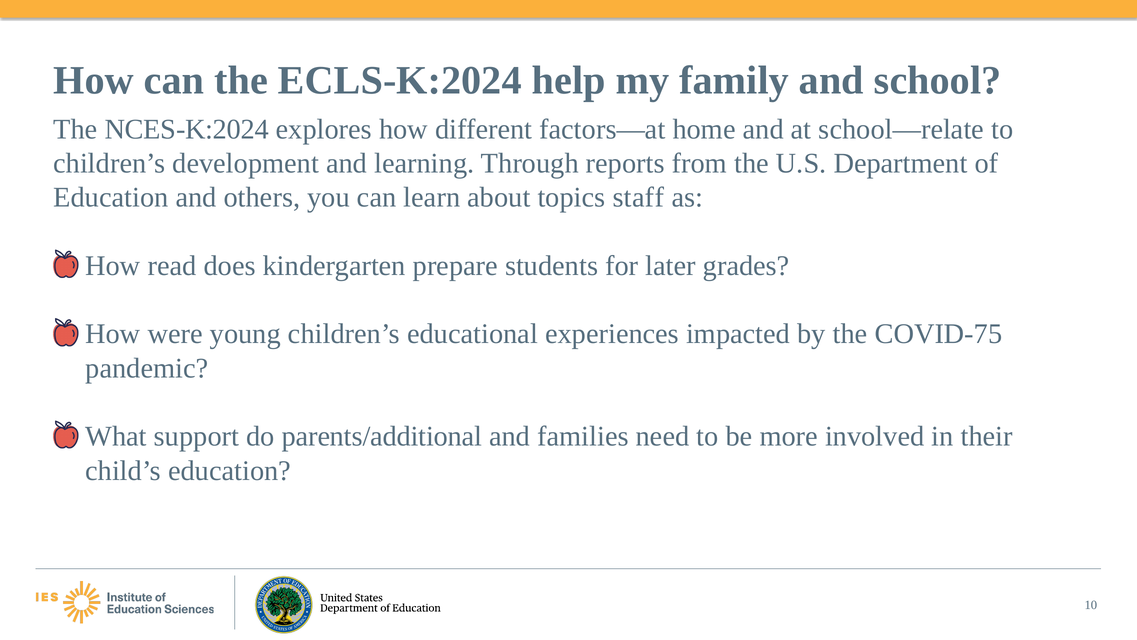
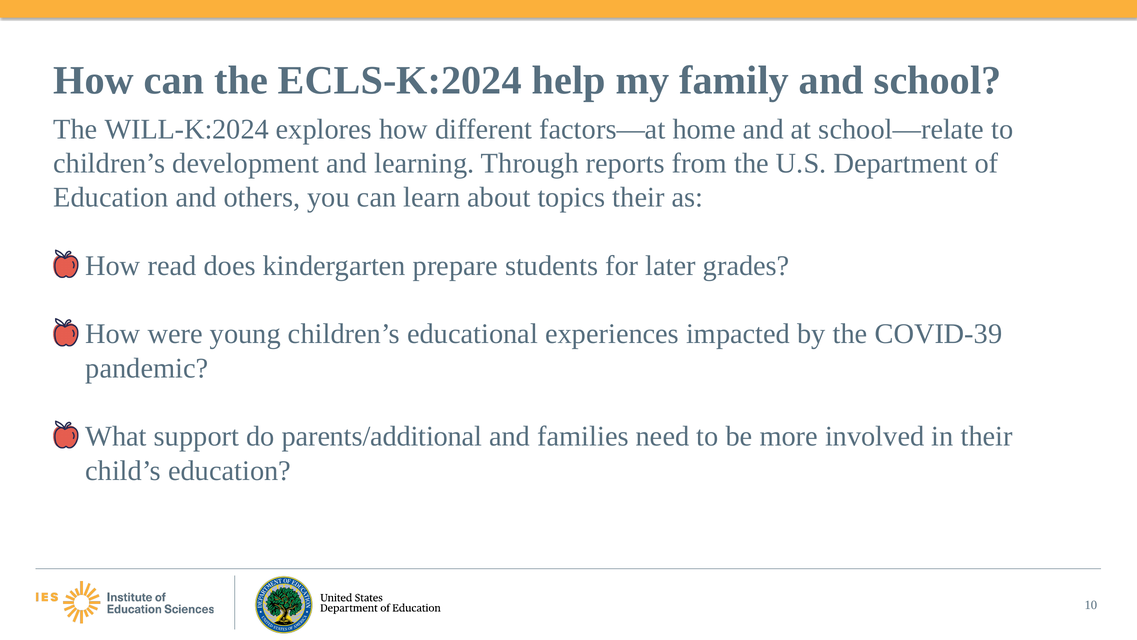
NCES-K:2024: NCES-K:2024 -> WILL-K:2024 (187, 129)
topics staff: staff -> their (638, 197)
COVID-75: COVID-75 -> COVID-39 (938, 334)
